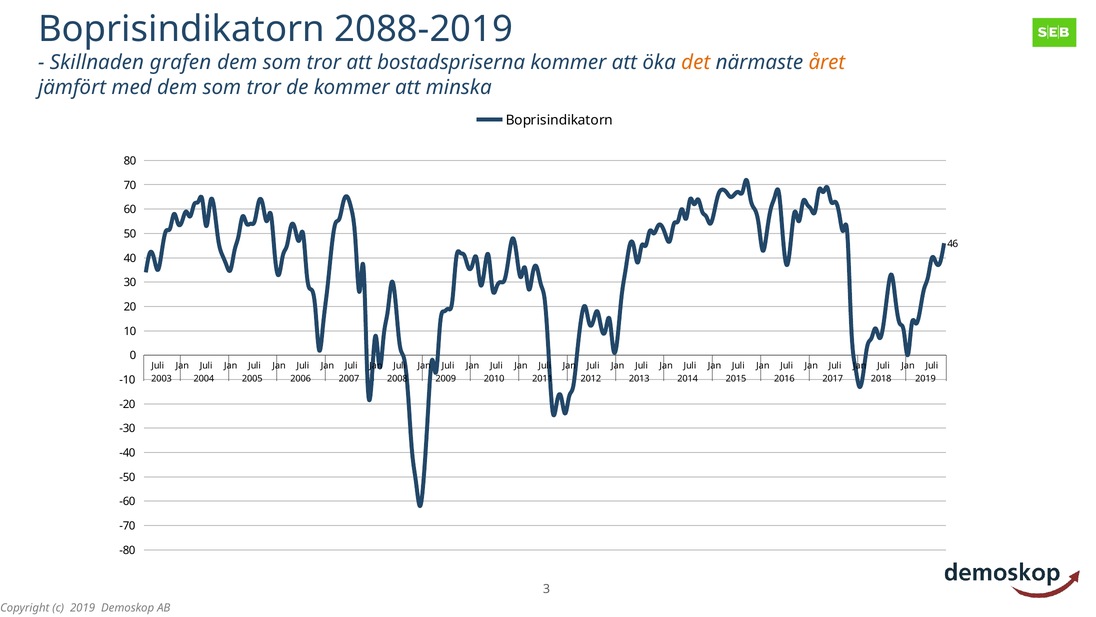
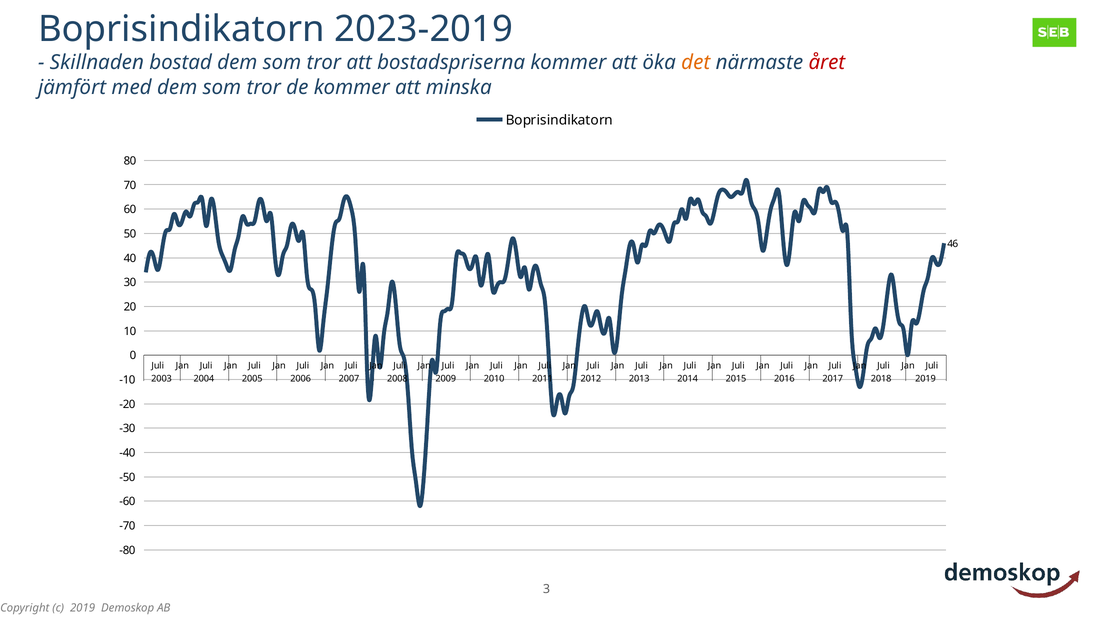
2088-2019: 2088-2019 -> 2023-2019 (424, 29)
grafen: grafen -> bostad (181, 63)
året colour: orange -> red (827, 63)
